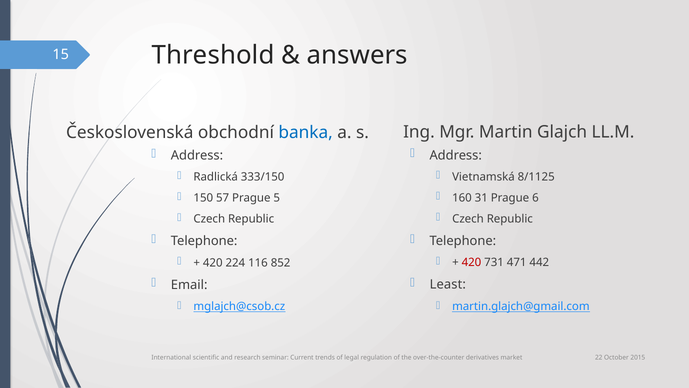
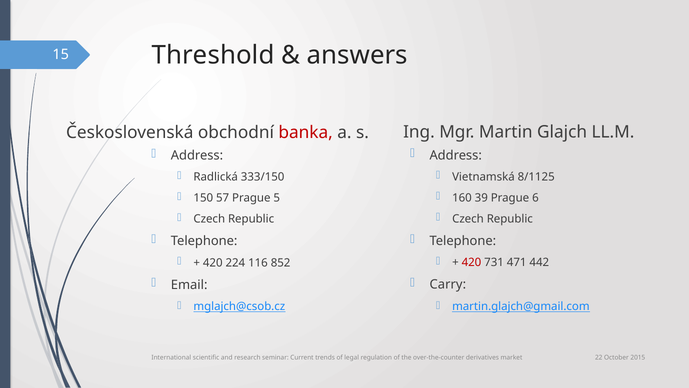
banka colour: blue -> red (306, 132)
31: 31 -> 39 (481, 198)
Least: Least -> Carry (448, 284)
